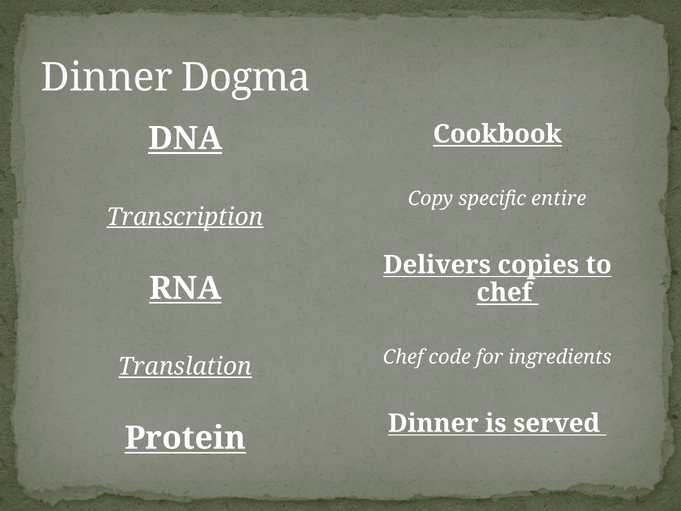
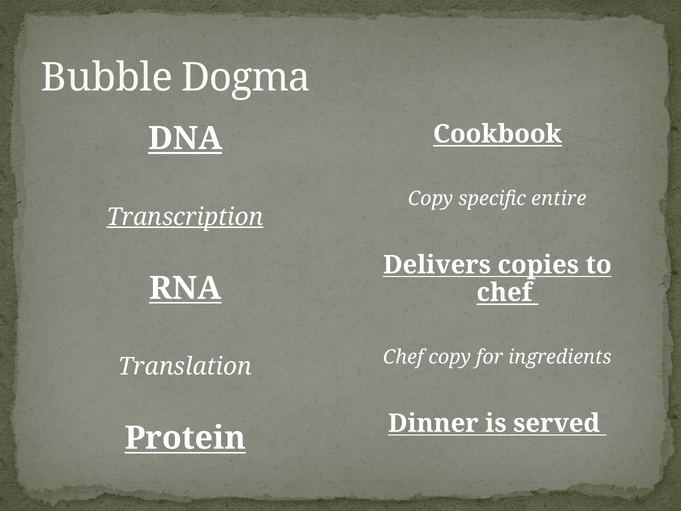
Dinner: Dinner -> Bubble (107, 78)
Chef code: code -> copy (450, 357)
Translation underline: present -> none (185, 367)
